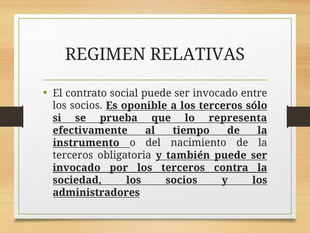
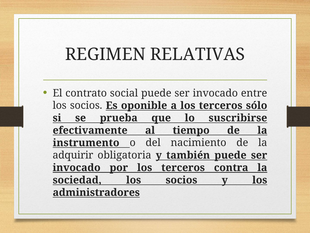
representa: representa -> suscribirse (238, 118)
terceros: terceros -> adquirir (73, 155)
